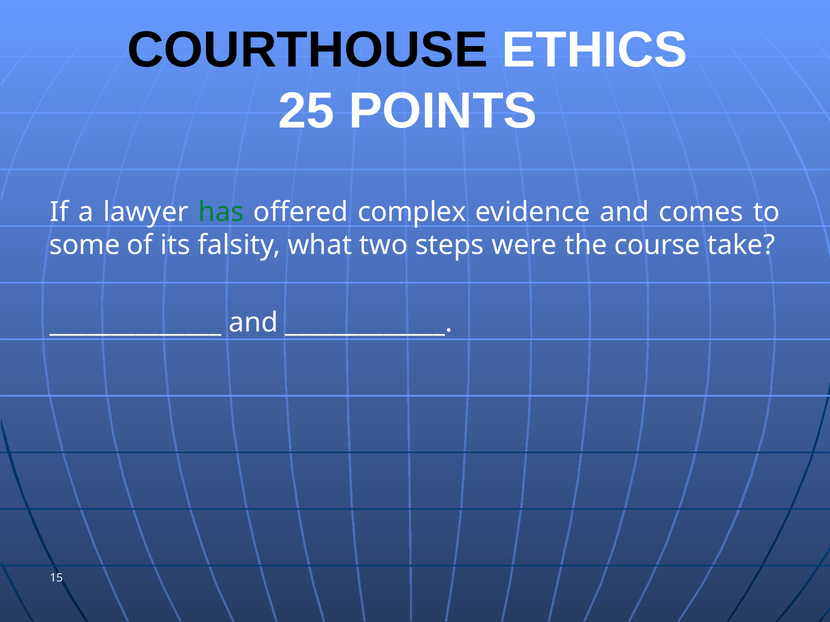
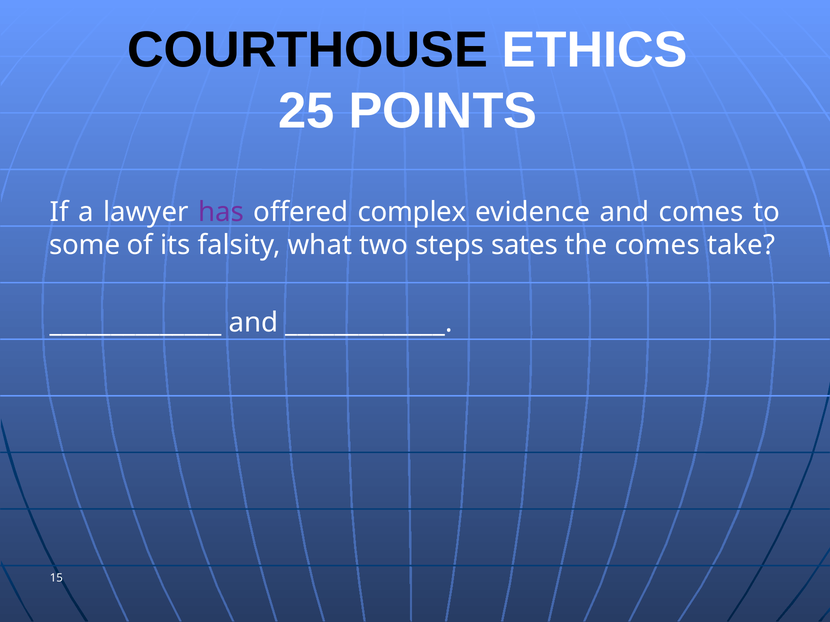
has colour: green -> purple (221, 212)
were: were -> sates (525, 245)
the course: course -> comes (657, 245)
